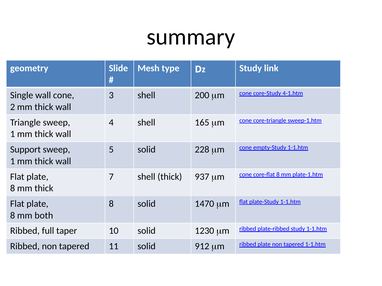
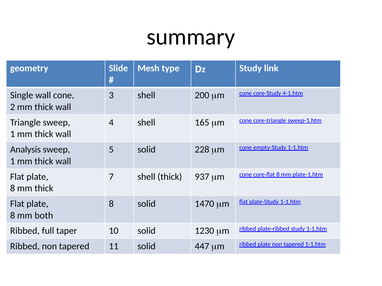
Support: Support -> Analysis (26, 150)
912: 912 -> 447 (202, 247)
